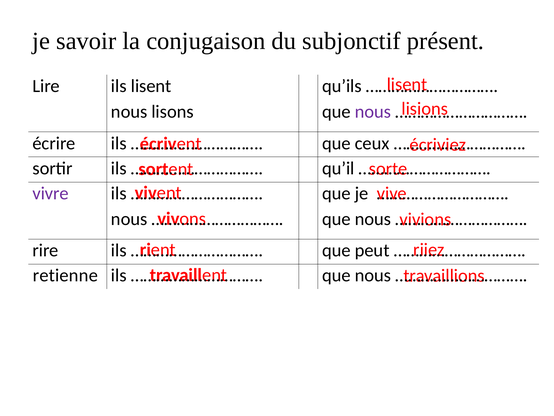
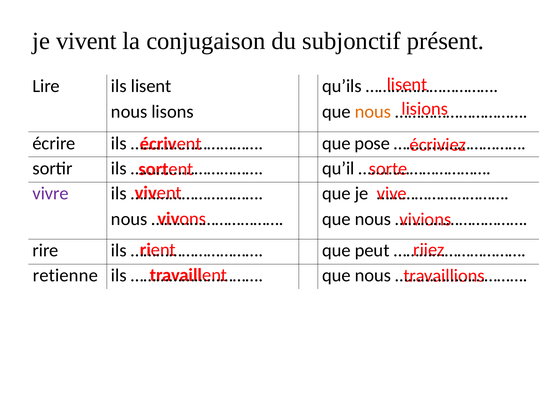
je savoir: savoir -> vivent (86, 41)
nous colour: purple -> orange (373, 112)
ceux: ceux -> pose (372, 143)
